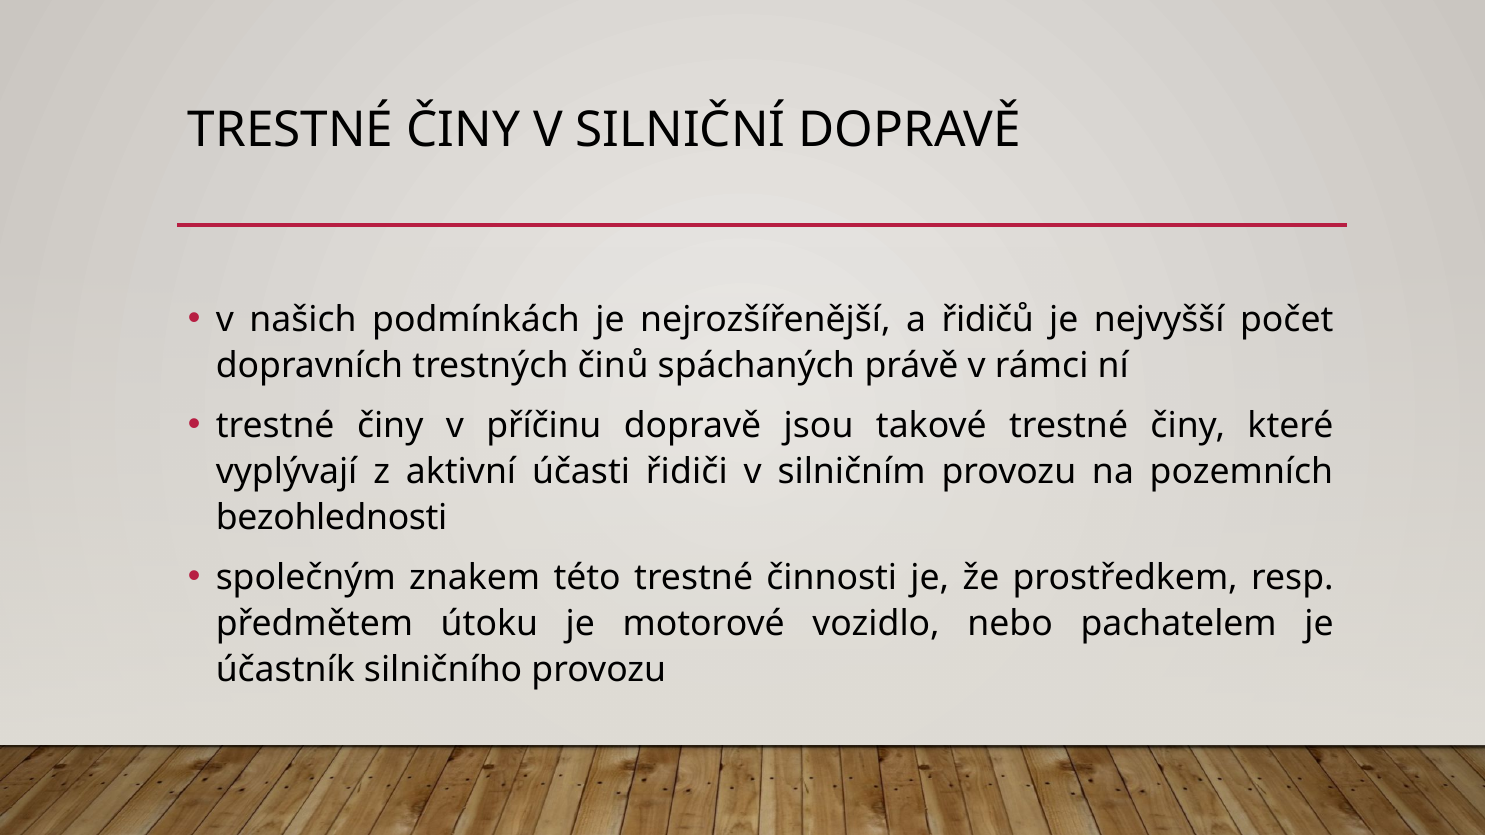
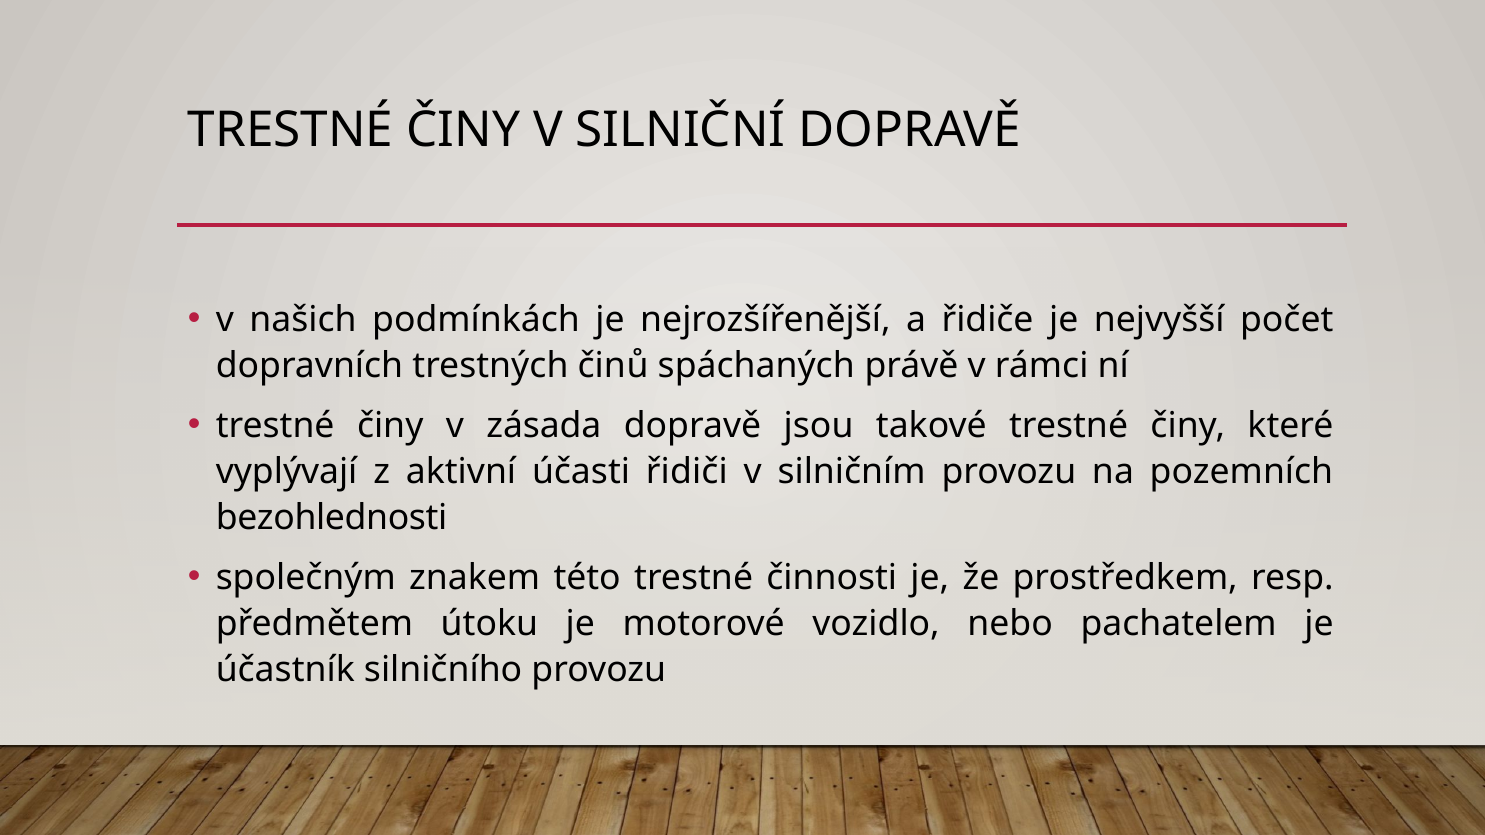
řidičů: řidičů -> řidiče (988, 320)
příčinu: příčinu -> zásada (544, 426)
